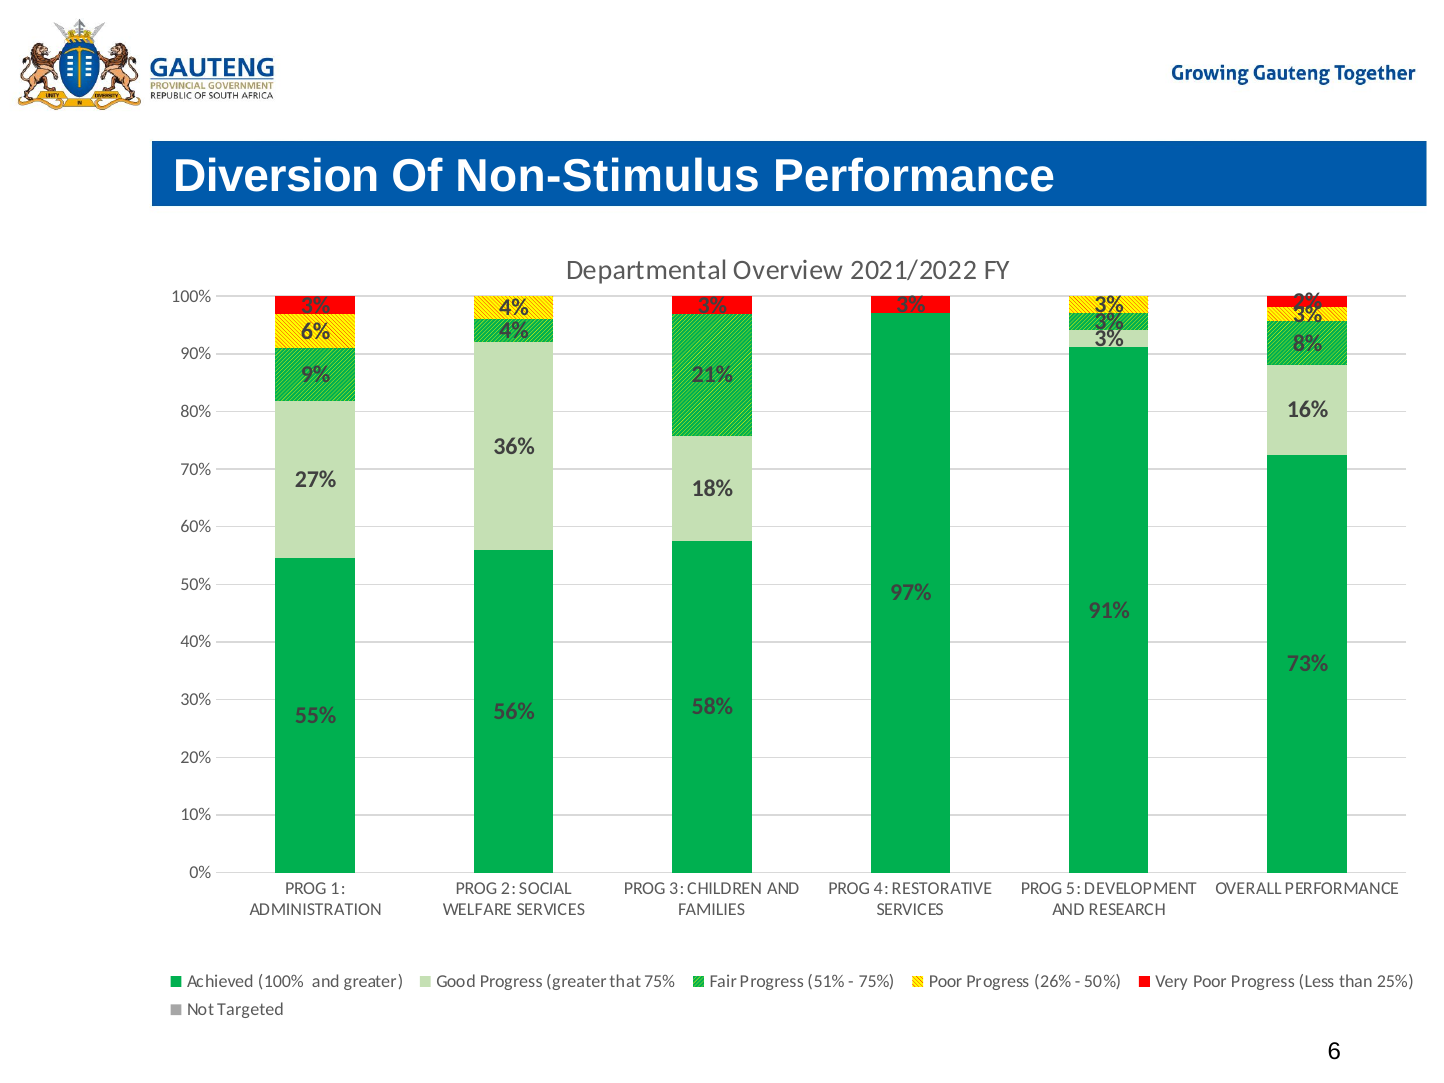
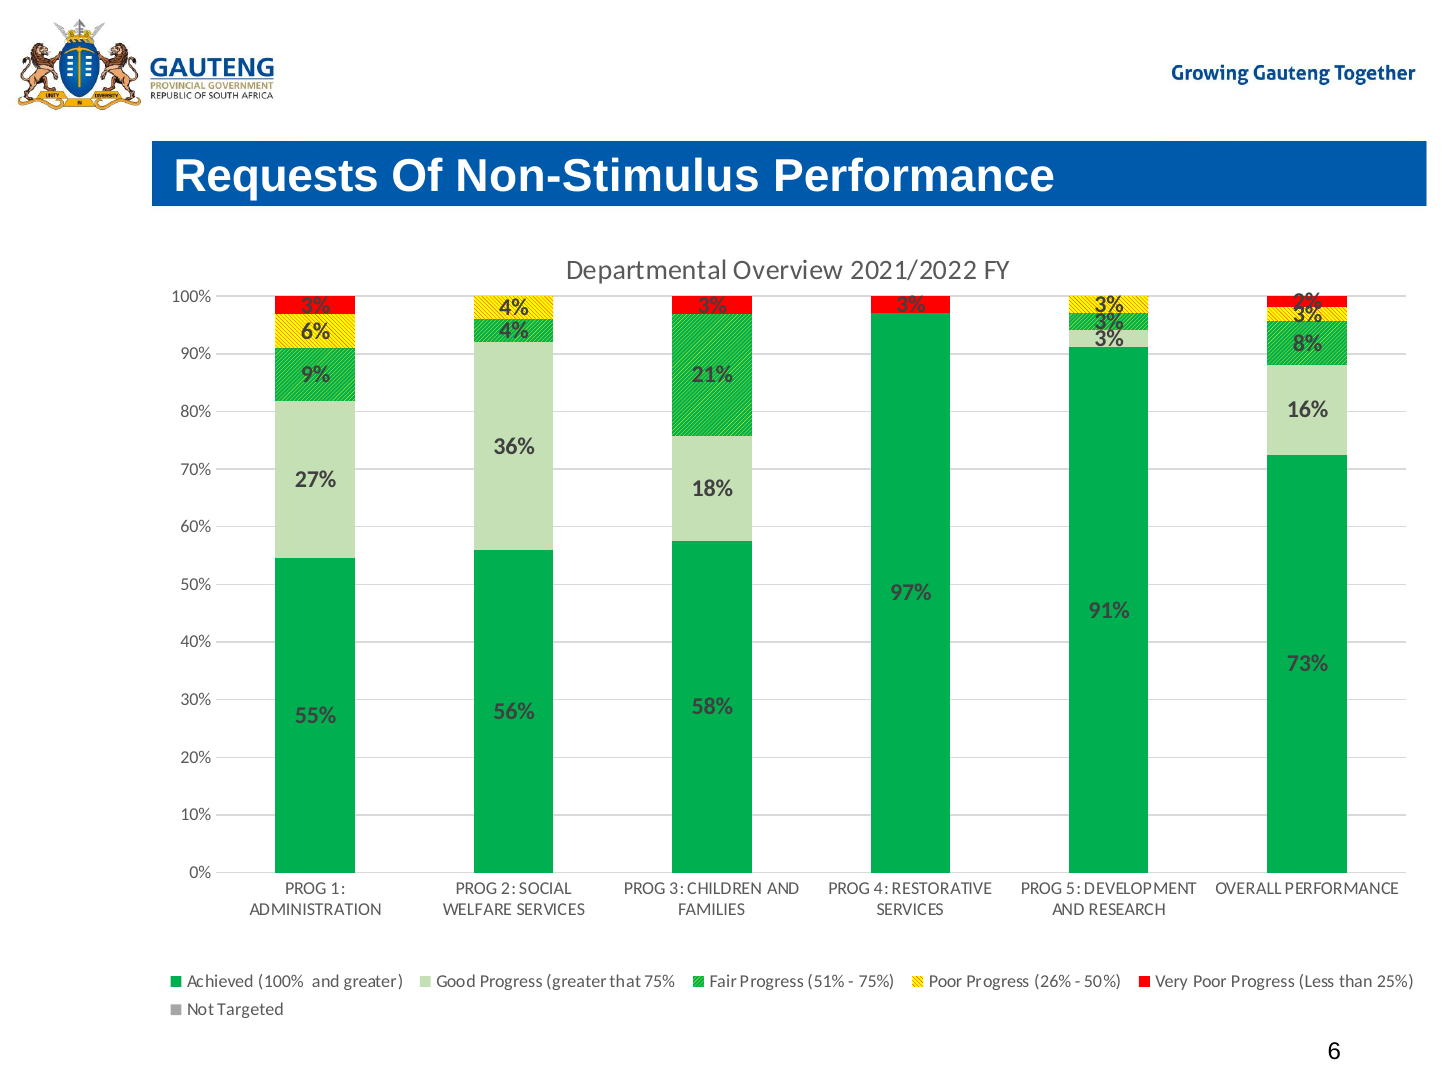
Diversion: Diversion -> Requests (276, 177)
